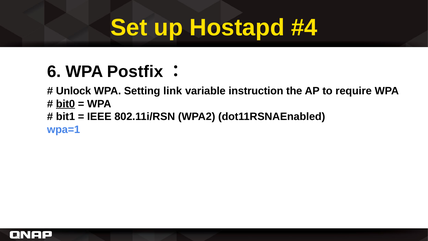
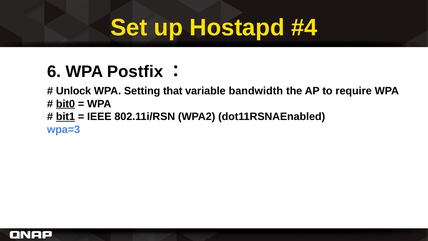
link: link -> that (173, 91)
instruction: instruction -> bandwidth (256, 91)
bit1 underline: none -> present (65, 117)
wpa=1: wpa=1 -> wpa=3 (64, 129)
